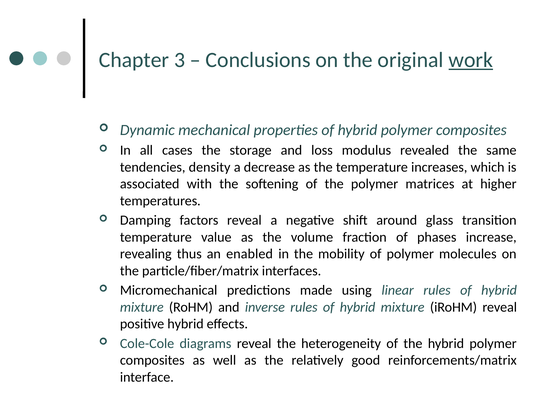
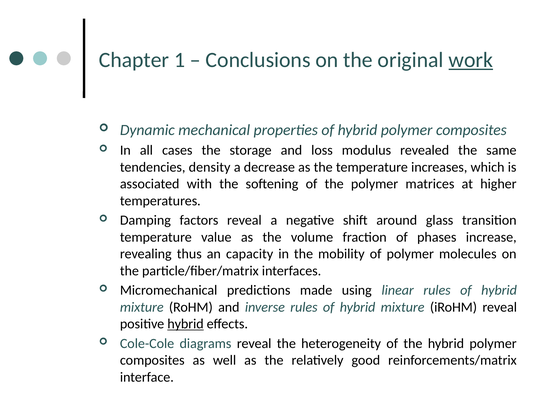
3: 3 -> 1 (180, 60)
enabled: enabled -> capacity (250, 254)
hybrid underline: none -> present (186, 324)
